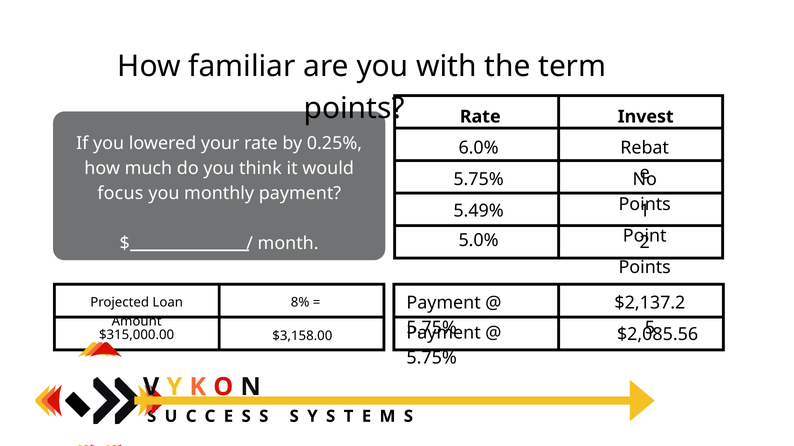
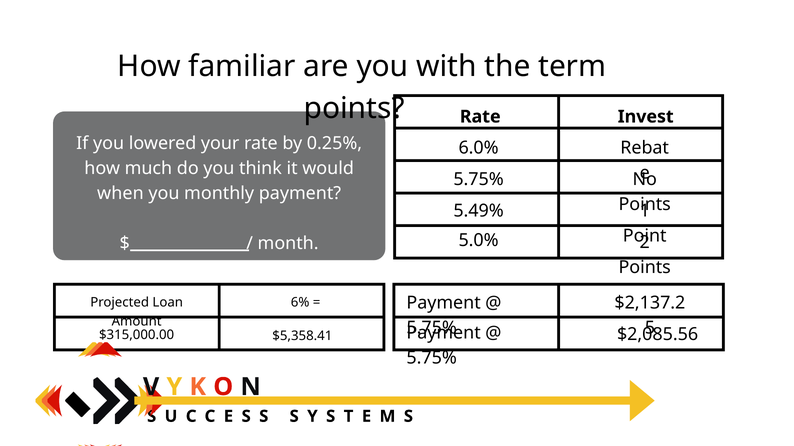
focus: focus -> when (120, 194)
8%: 8% -> 6% (300, 303)
$3,158.00: $3,158.00 -> $5,358.41 (302, 337)
